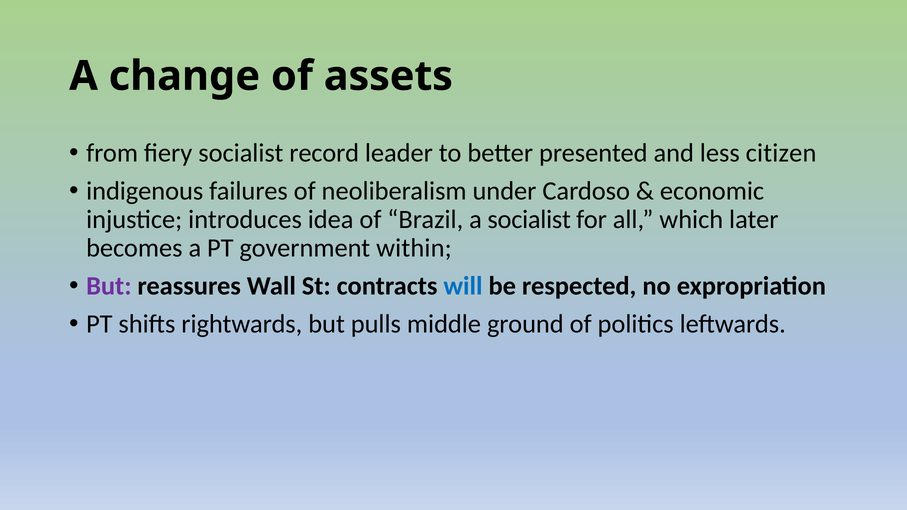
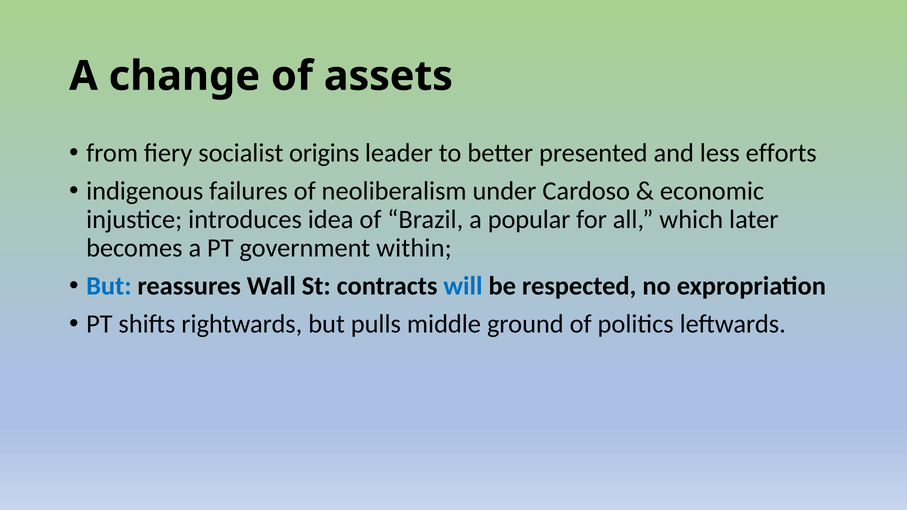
record: record -> origins (324, 153)
citizen: citizen -> efforts (781, 153)
a socialist: socialist -> popular (529, 220)
But colour: purple -> blue (109, 286)
